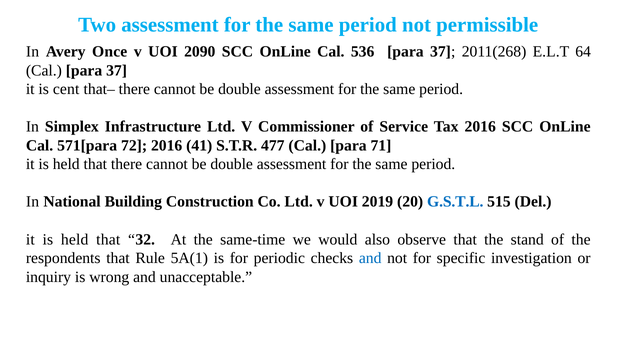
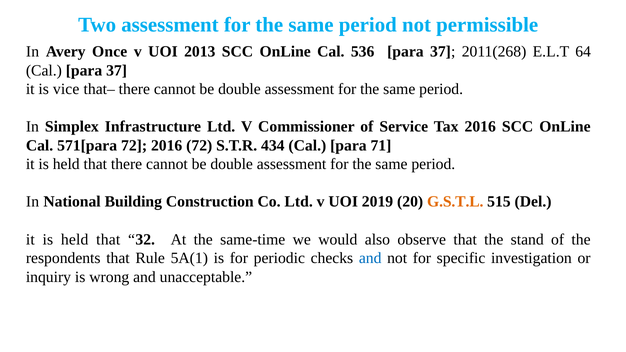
2090: 2090 -> 2013 (200, 52)
cent: cent -> vice (66, 89)
2016 41: 41 -> 72 (199, 146)
477: 477 -> 434 (273, 146)
G.S.T.L colour: blue -> orange (455, 202)
